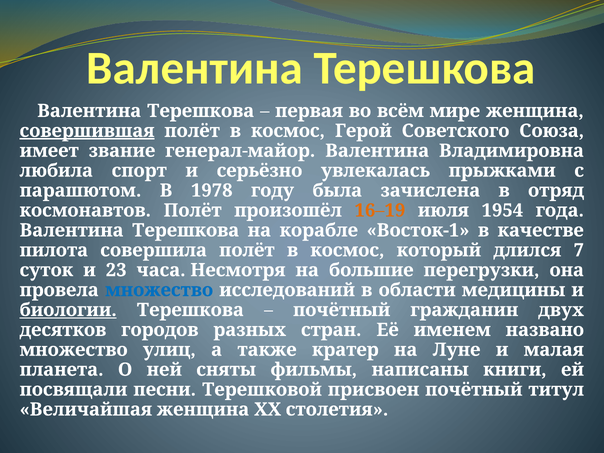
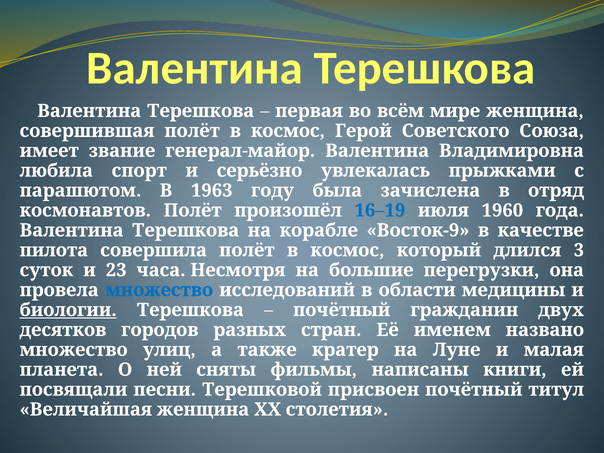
совершившая underline: present -> none (87, 131)
1978: 1978 -> 1963 (212, 191)
16–19 colour: orange -> blue (380, 210)
1954: 1954 -> 1960 (502, 210)
Восток-1: Восток-1 -> Восток-9 (418, 230)
7: 7 -> 3 (579, 250)
